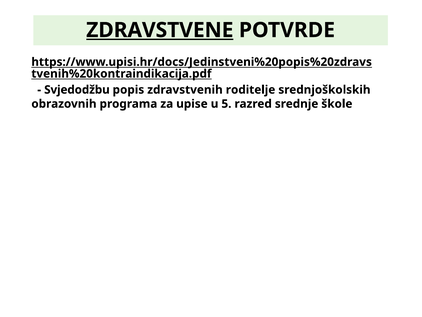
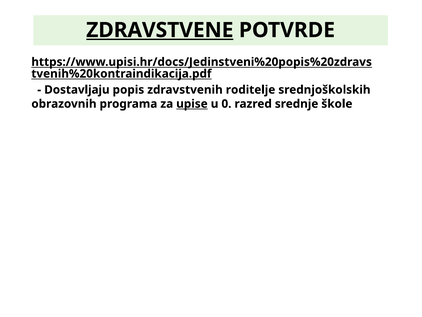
Svjedodžbu: Svjedodžbu -> Dostavljaju (77, 90)
upise underline: none -> present (192, 104)
5: 5 -> 0 (226, 104)
